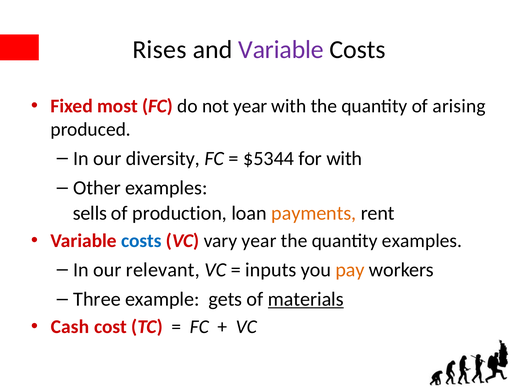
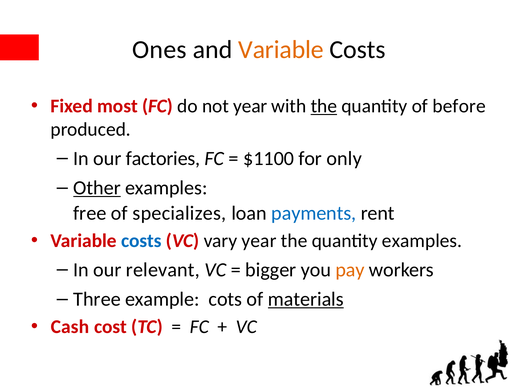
Rises: Rises -> Ones (159, 50)
Variable colour: purple -> orange (281, 50)
the underline: none -> present (324, 106)
arising: arising -> before (459, 106)
diversity: diversity -> factories (163, 159)
$5344: $5344 -> $1100 (269, 159)
for with: with -> only (344, 159)
Other underline: none -> present (97, 188)
sells: sells -> free (90, 213)
production: production -> specializes (179, 213)
payments colour: orange -> blue (314, 213)
inputs: inputs -> bigger (271, 270)
gets: gets -> cots (225, 300)
